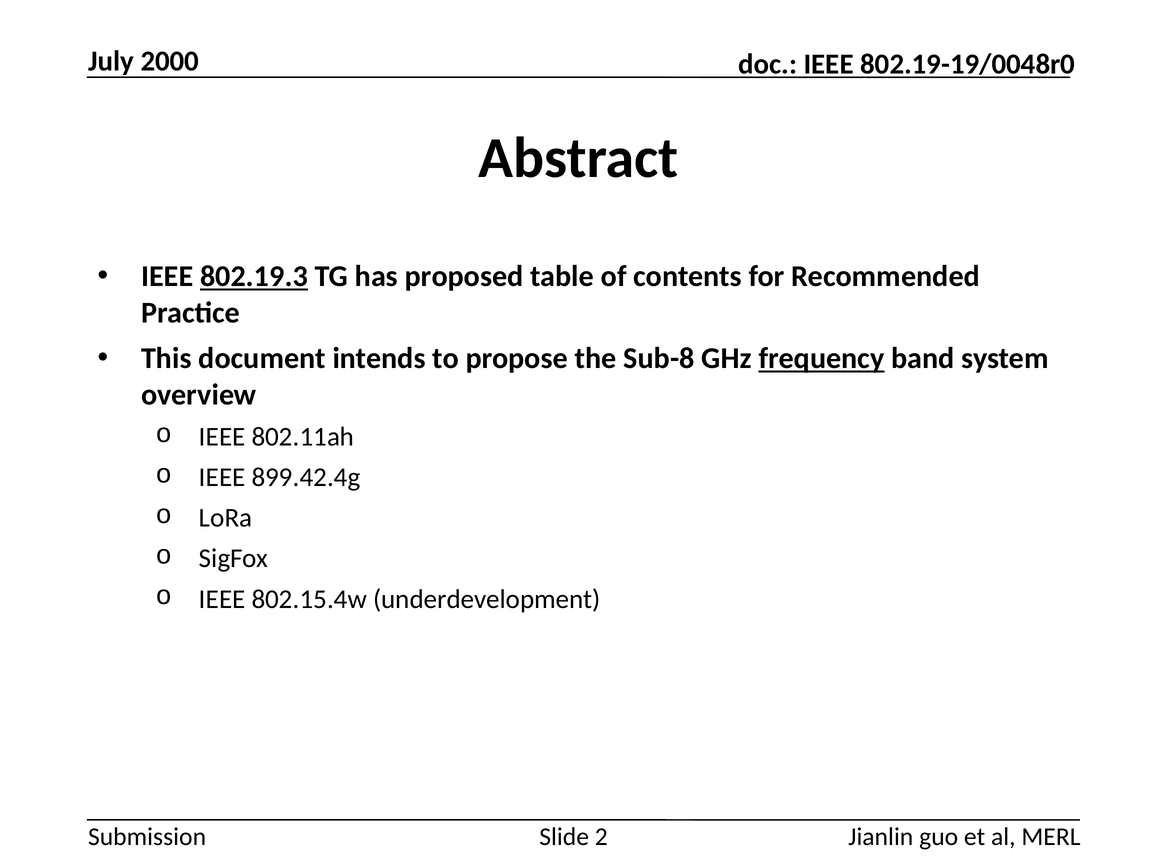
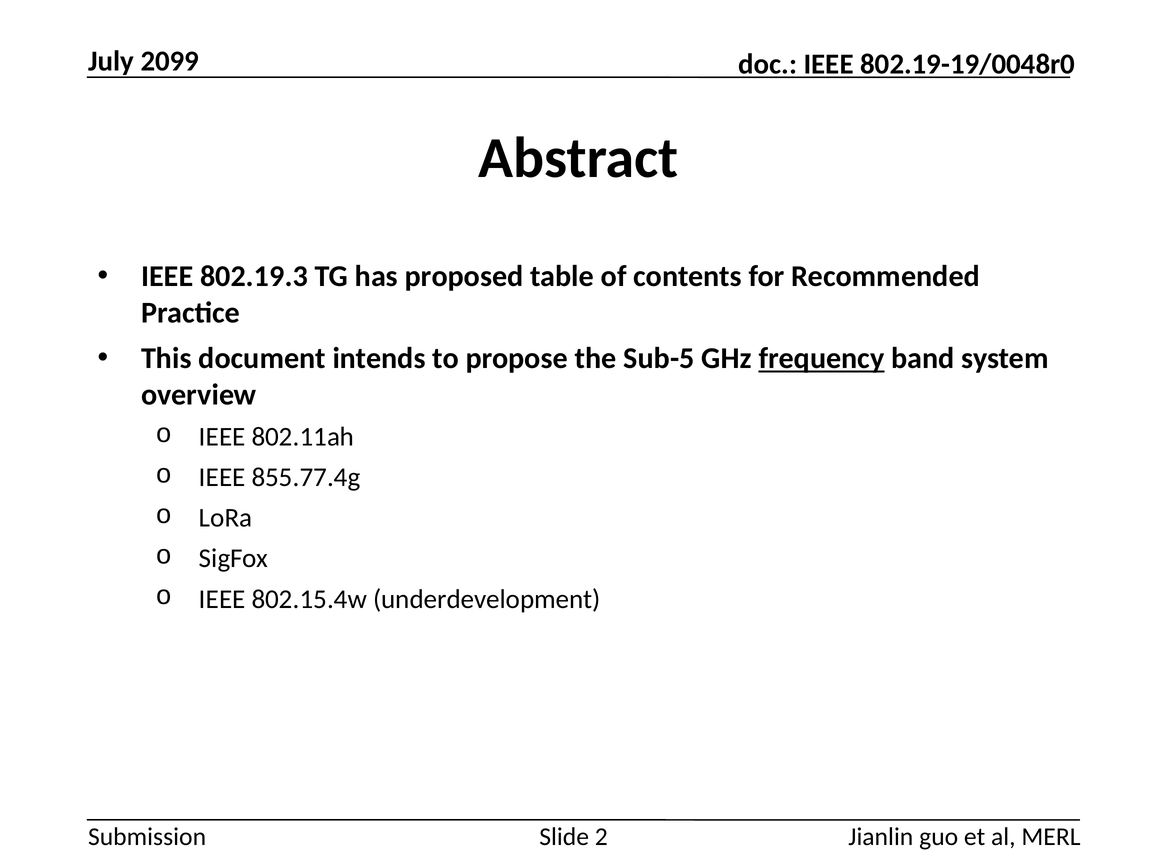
2000: 2000 -> 2099 (170, 61)
802.19.3 underline: present -> none (254, 276)
Sub-8: Sub-8 -> Sub-5 (659, 358)
899.42.4g: 899.42.4g -> 855.77.4g (306, 477)
